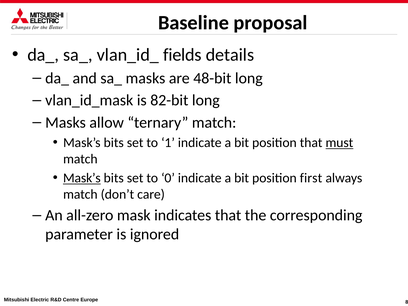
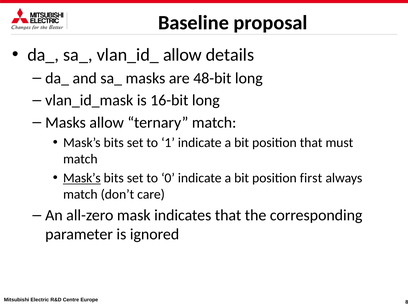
vlan_id_ fields: fields -> allow (182, 55)
82-bit: 82-bit -> 16-bit (169, 100)
must underline: present -> none (339, 143)
